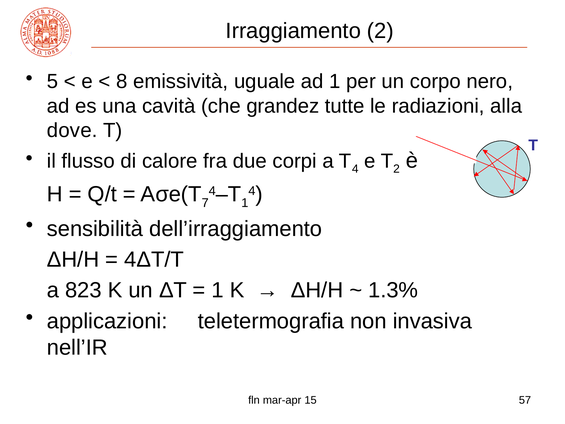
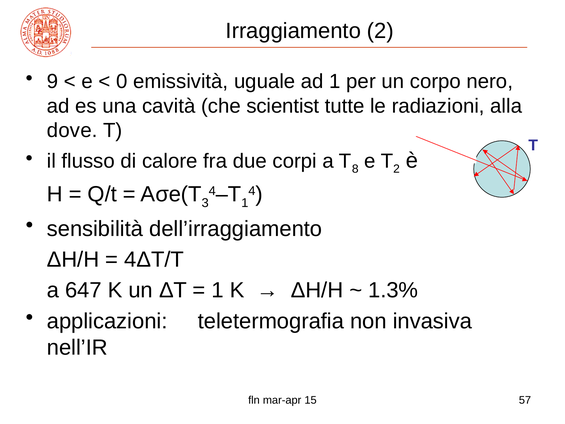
5: 5 -> 9 (53, 82)
8: 8 -> 0 (122, 82)
grandez: grandez -> scientist (283, 106)
T 4: 4 -> 8 (355, 169)
7: 7 -> 3 (205, 203)
823: 823 -> 647 (83, 290)
